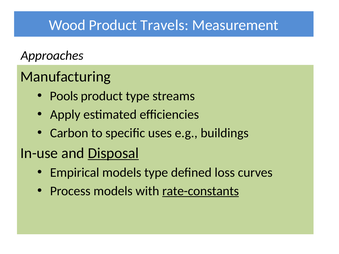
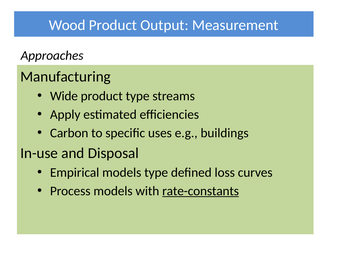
Travels: Travels -> Output (165, 25)
Pools: Pools -> Wide (64, 96)
Disposal underline: present -> none (113, 153)
